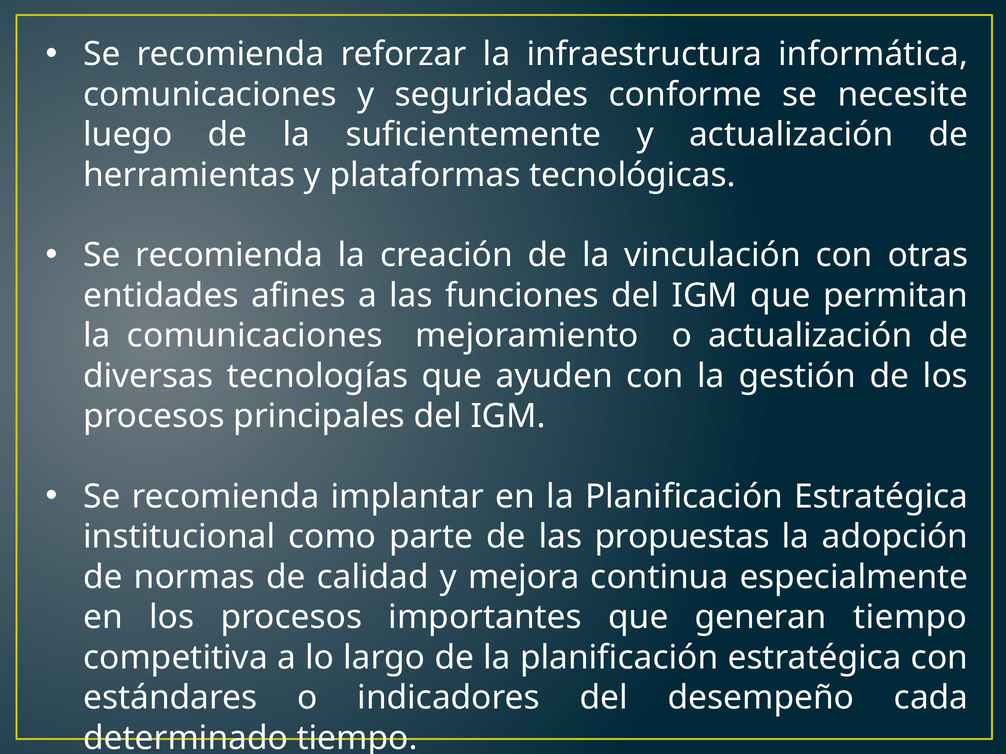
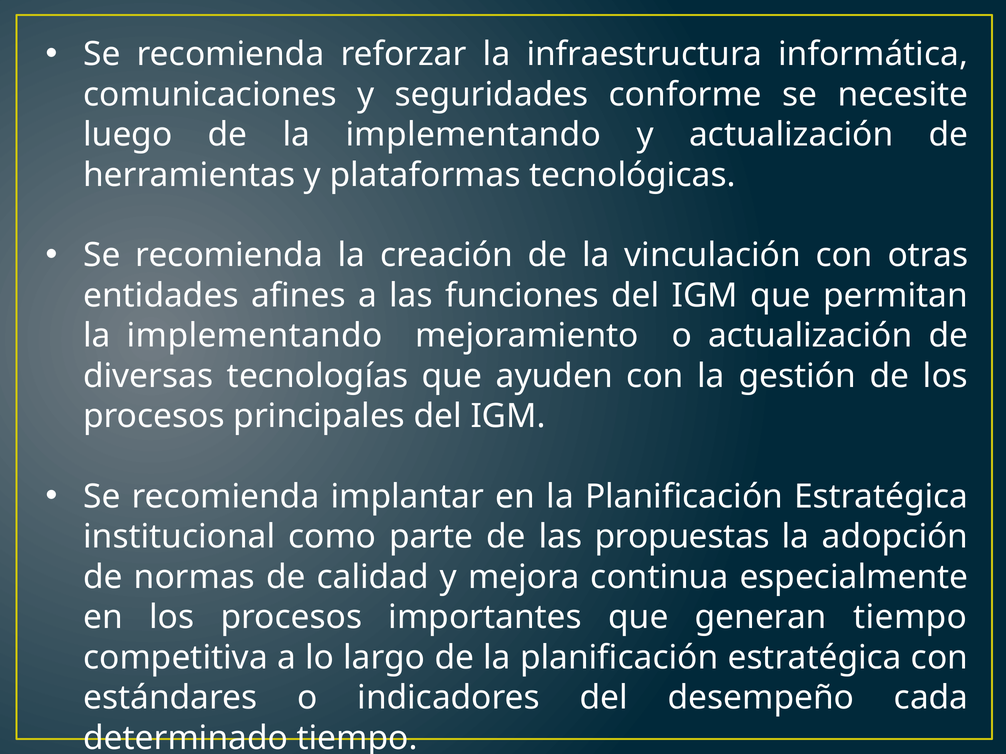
de la suficientemente: suficientemente -> implementando (473, 135)
comunicaciones: comunicaciones -> implementando (255, 336)
